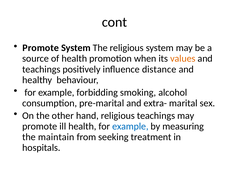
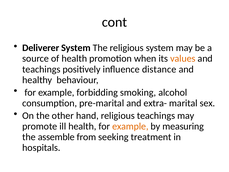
Promote: Promote -> Deliverer (41, 48)
example colour: blue -> orange (130, 126)
maintain: maintain -> assemble (56, 137)
